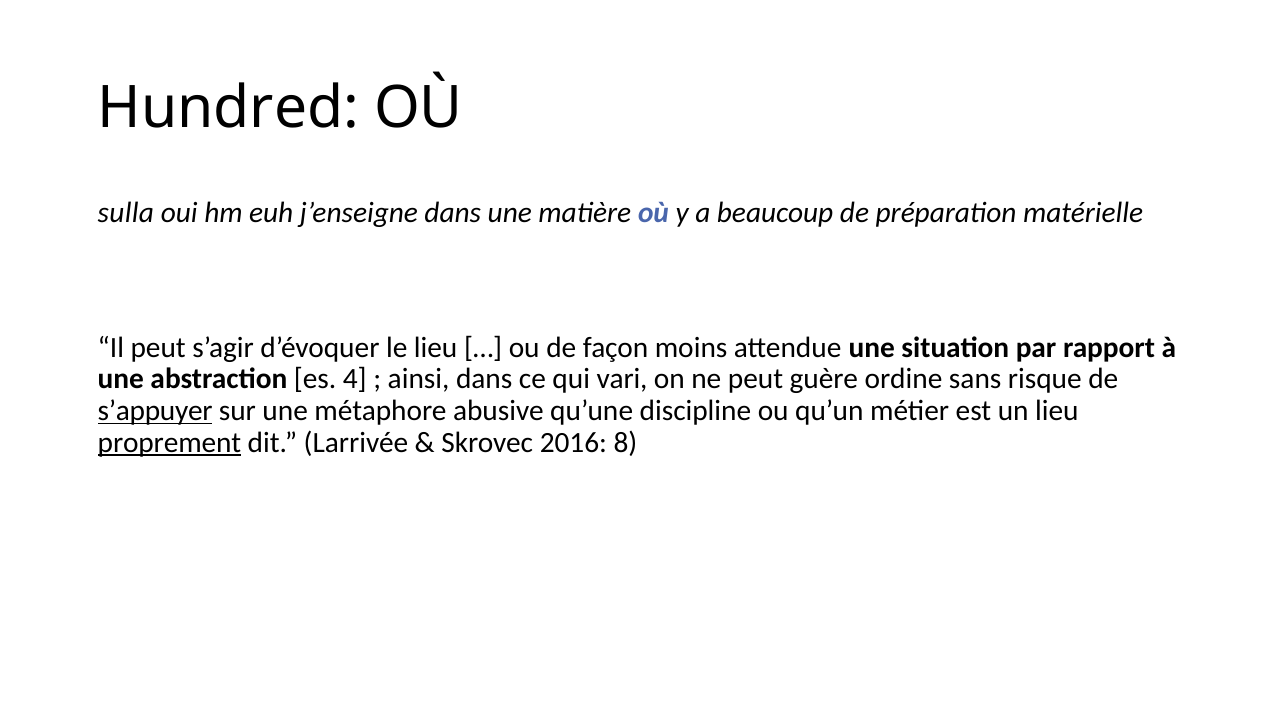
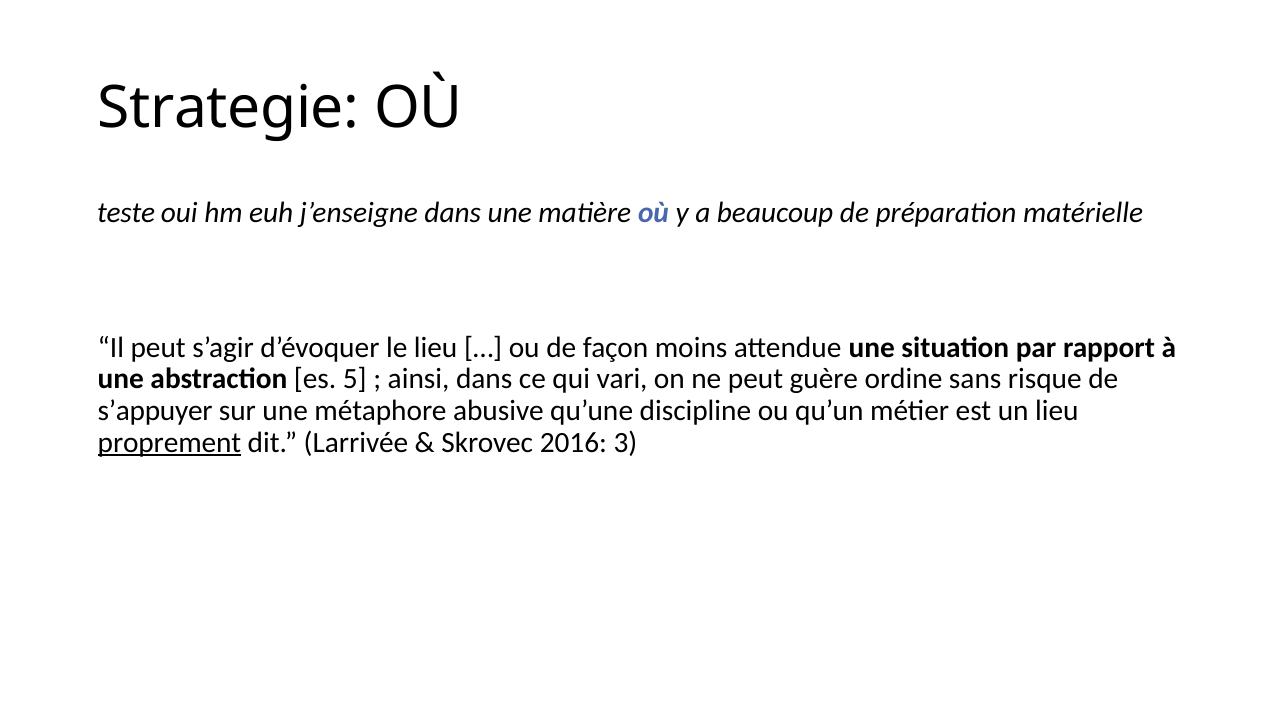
Hundred: Hundred -> Strategie (229, 108)
sulla: sulla -> teste (126, 212)
4: 4 -> 5 (355, 379)
s’appuyer underline: present -> none (155, 411)
8: 8 -> 3 (625, 443)
